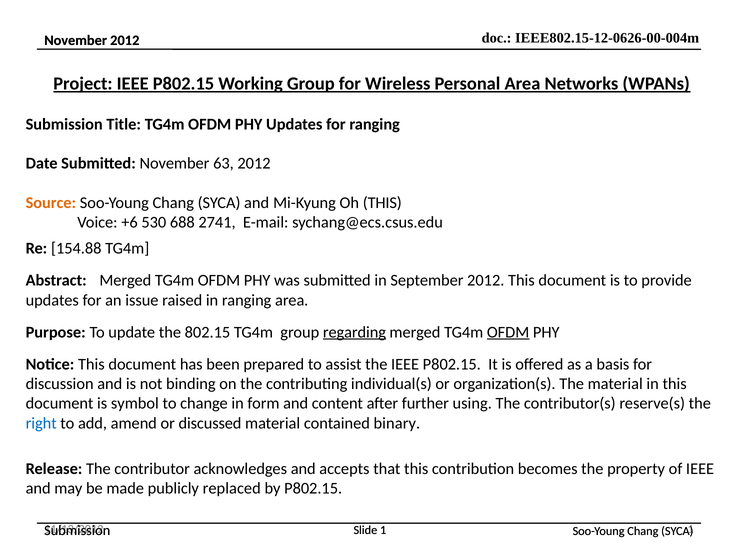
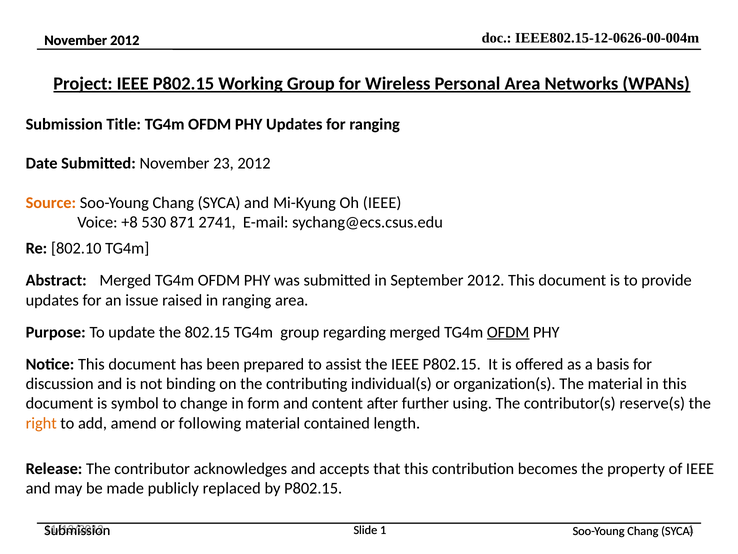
63: 63 -> 23 (223, 163)
Oh THIS: THIS -> IEEE (382, 203)
+6: +6 -> +8 (130, 222)
688: 688 -> 871 (182, 222)
154.88: 154.88 -> 802.10 (76, 248)
regarding underline: present -> none (354, 332)
right colour: blue -> orange (41, 423)
discussed: discussed -> following (210, 423)
binary: binary -> length (397, 423)
